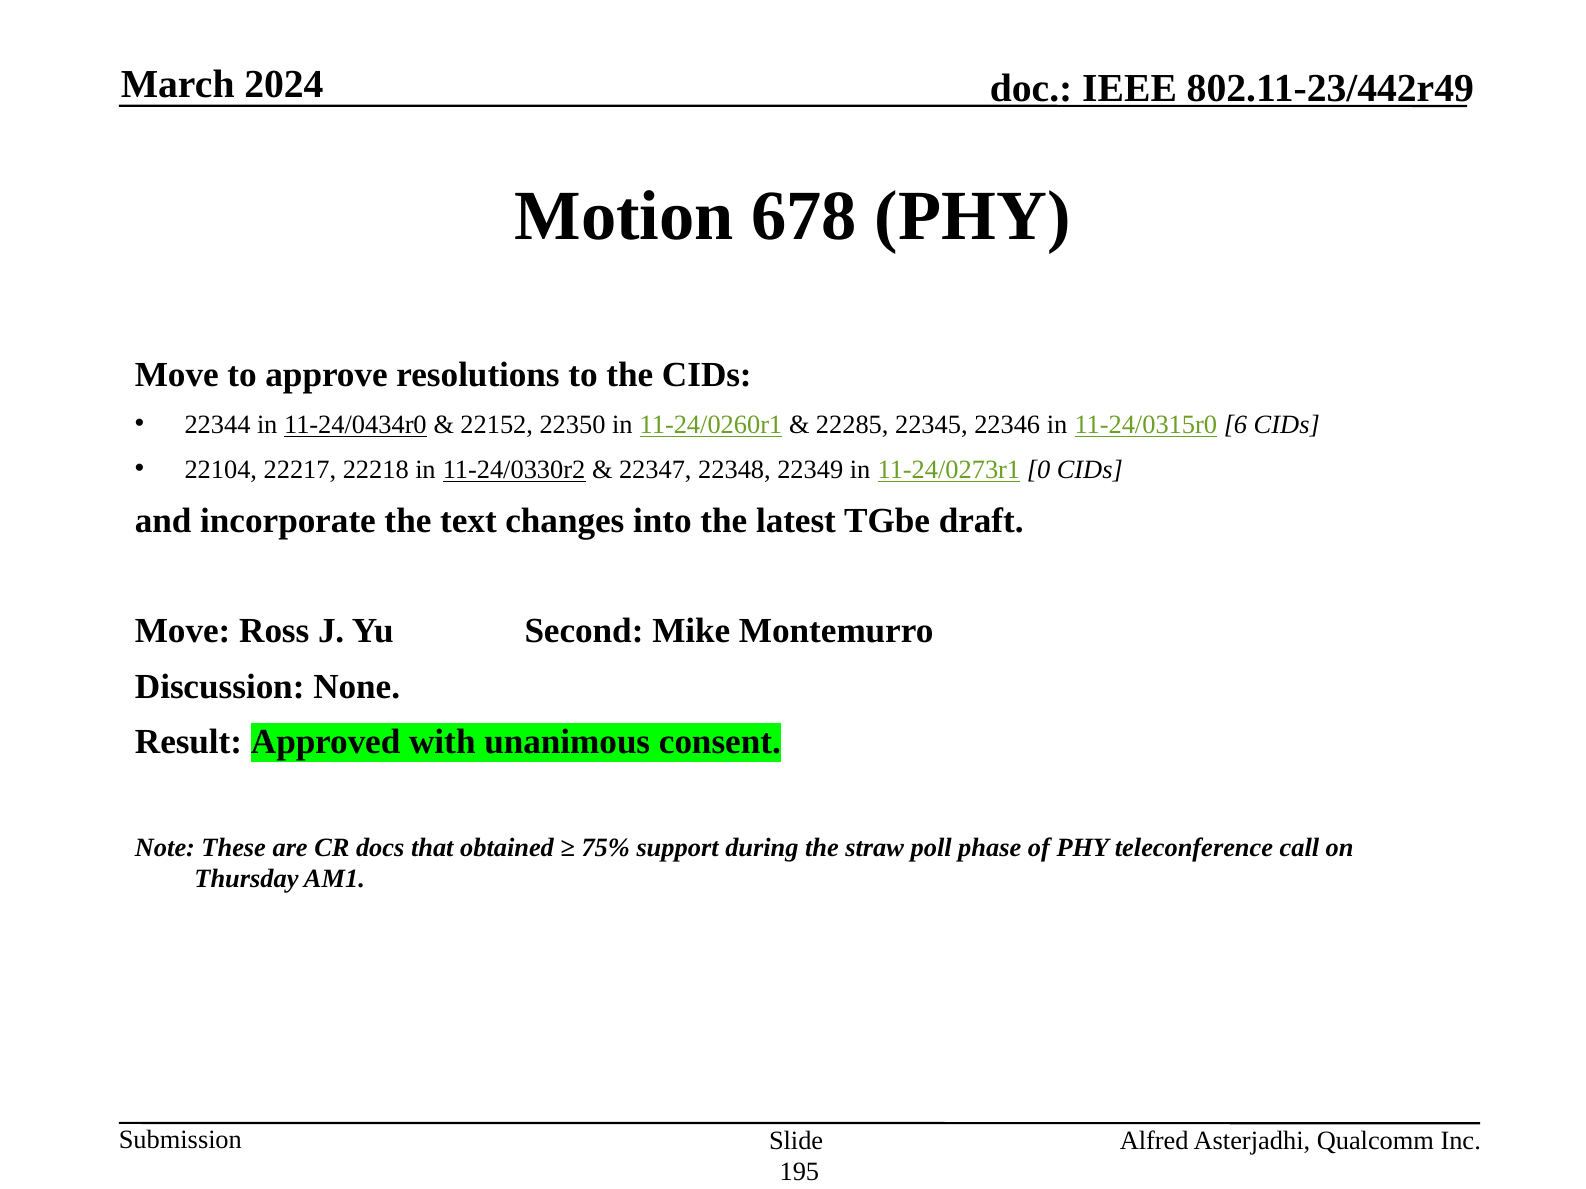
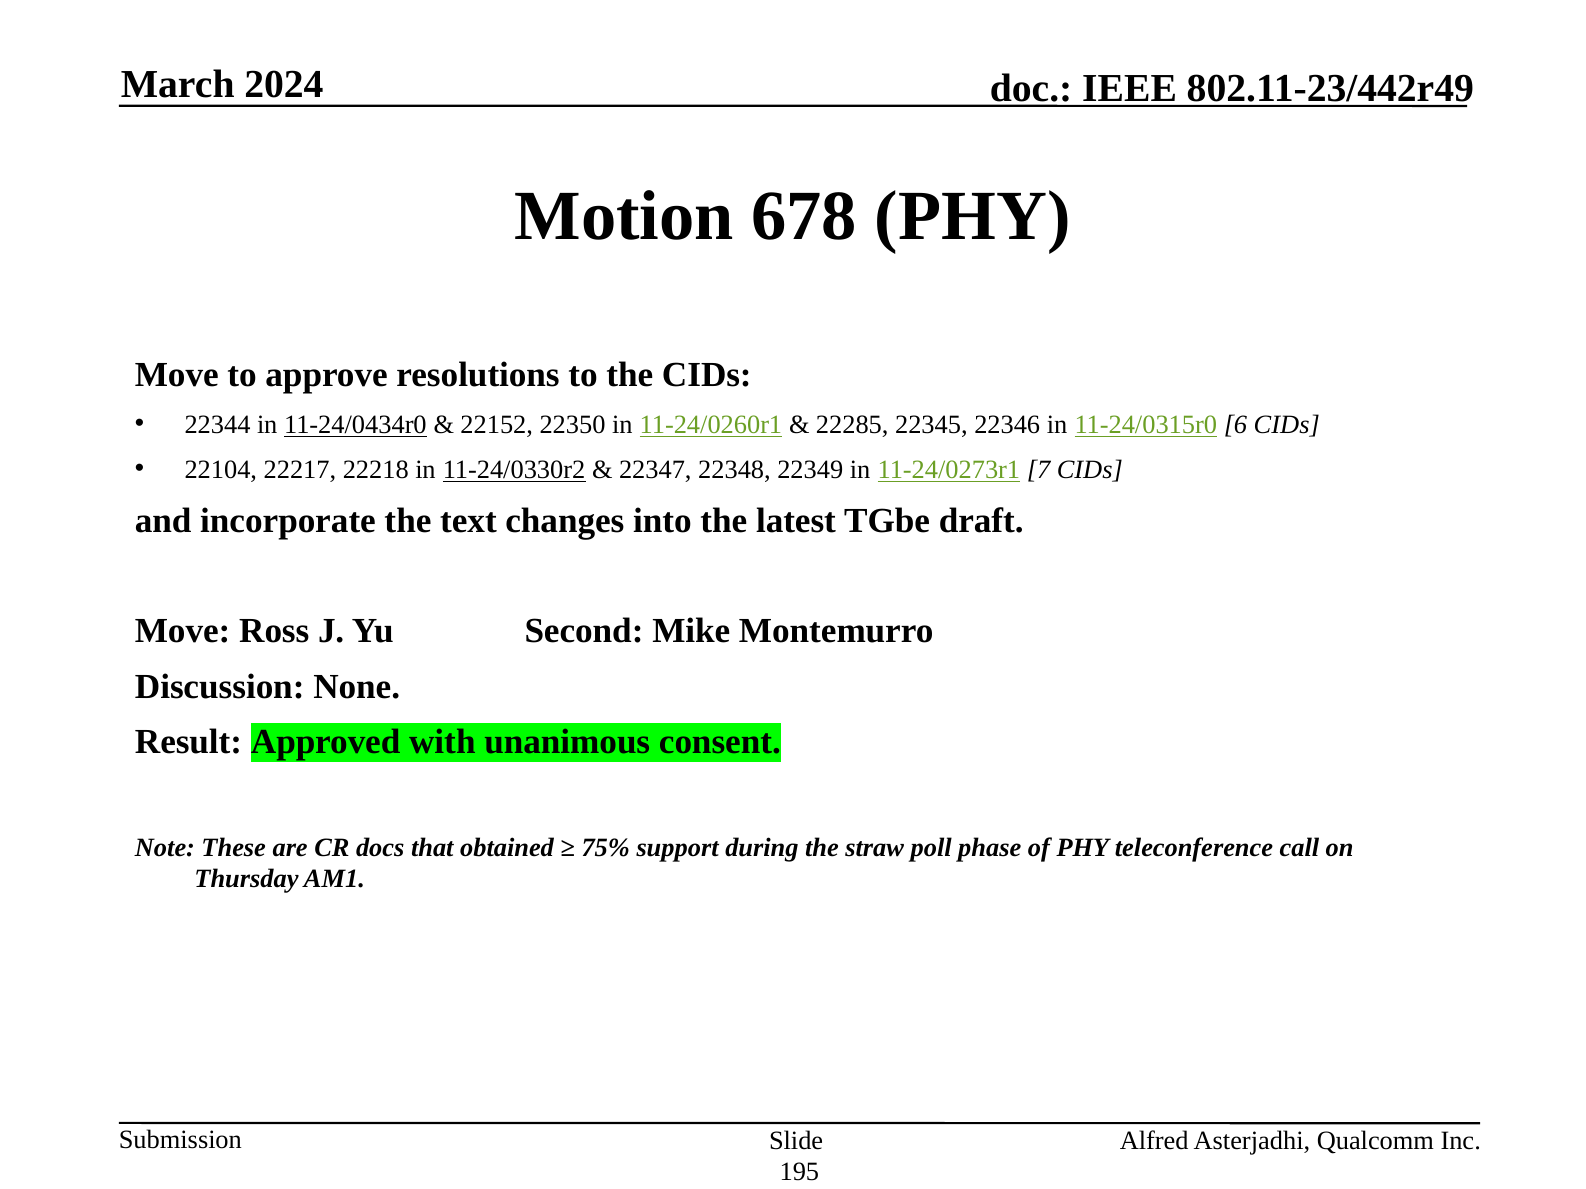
0: 0 -> 7 (1039, 470)
